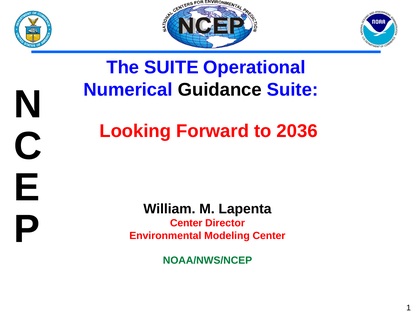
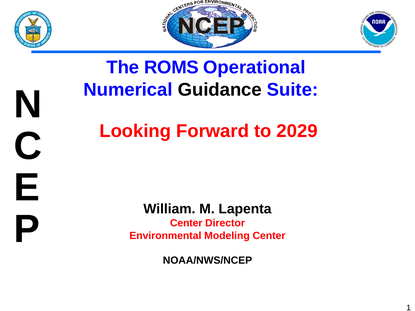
The SUITE: SUITE -> ROMS (172, 68)
2036: 2036 -> 2029 (297, 131)
NOAA/NWS/NCEP colour: green -> black (207, 261)
